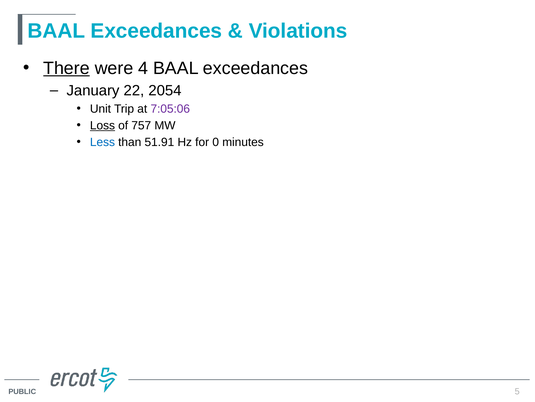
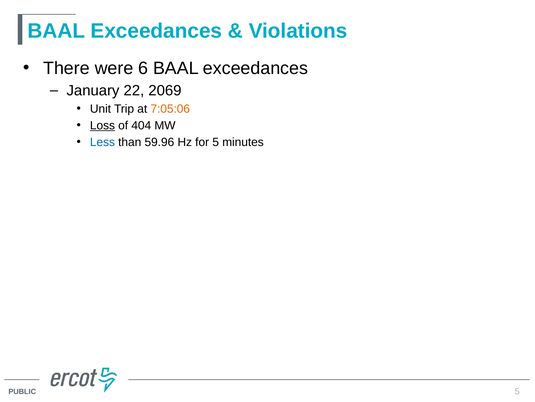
There underline: present -> none (66, 68)
4: 4 -> 6 (143, 68)
2054: 2054 -> 2069 (165, 90)
7:05:06 colour: purple -> orange (170, 109)
757: 757 -> 404 (141, 125)
51.91: 51.91 -> 59.96 (159, 142)
for 0: 0 -> 5 (216, 142)
